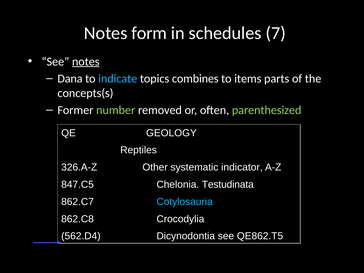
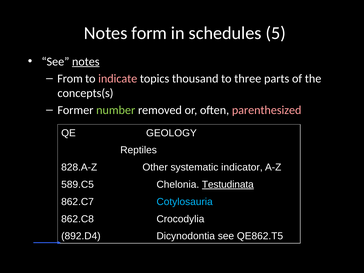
7: 7 -> 5 (276, 33)
Dana: Dana -> From (70, 78)
indicate colour: light blue -> pink (118, 78)
combines: combines -> thousand (195, 78)
items: items -> three (248, 78)
parenthesized colour: light green -> pink (267, 110)
326.A-Z: 326.A-Z -> 828.A-Z (79, 167)
847.C5: 847.C5 -> 589.C5 (78, 185)
Testudinata underline: none -> present (228, 185)
562.D4: 562.D4 -> 892.D4 (81, 236)
